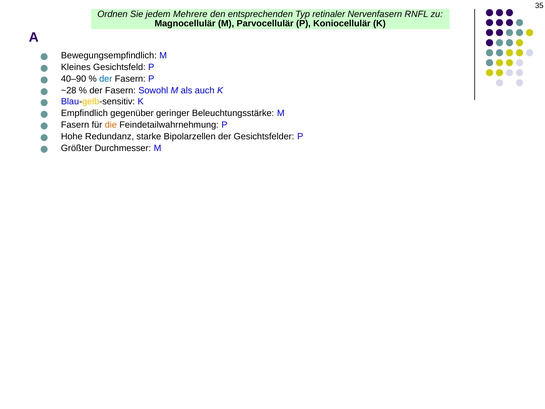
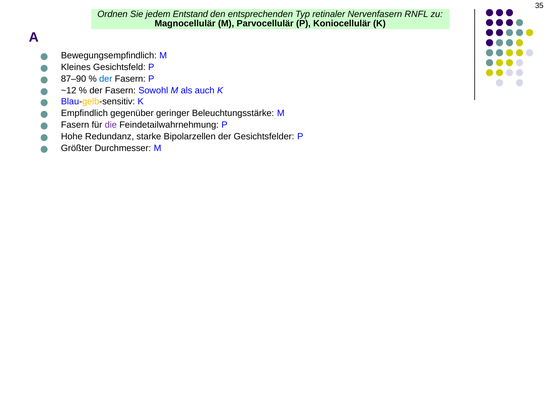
Mehrere: Mehrere -> Entstand (190, 14)
40–90: 40–90 -> 87–90 (74, 79)
~28: ~28 -> ~12 (69, 90)
die colour: orange -> purple (111, 125)
